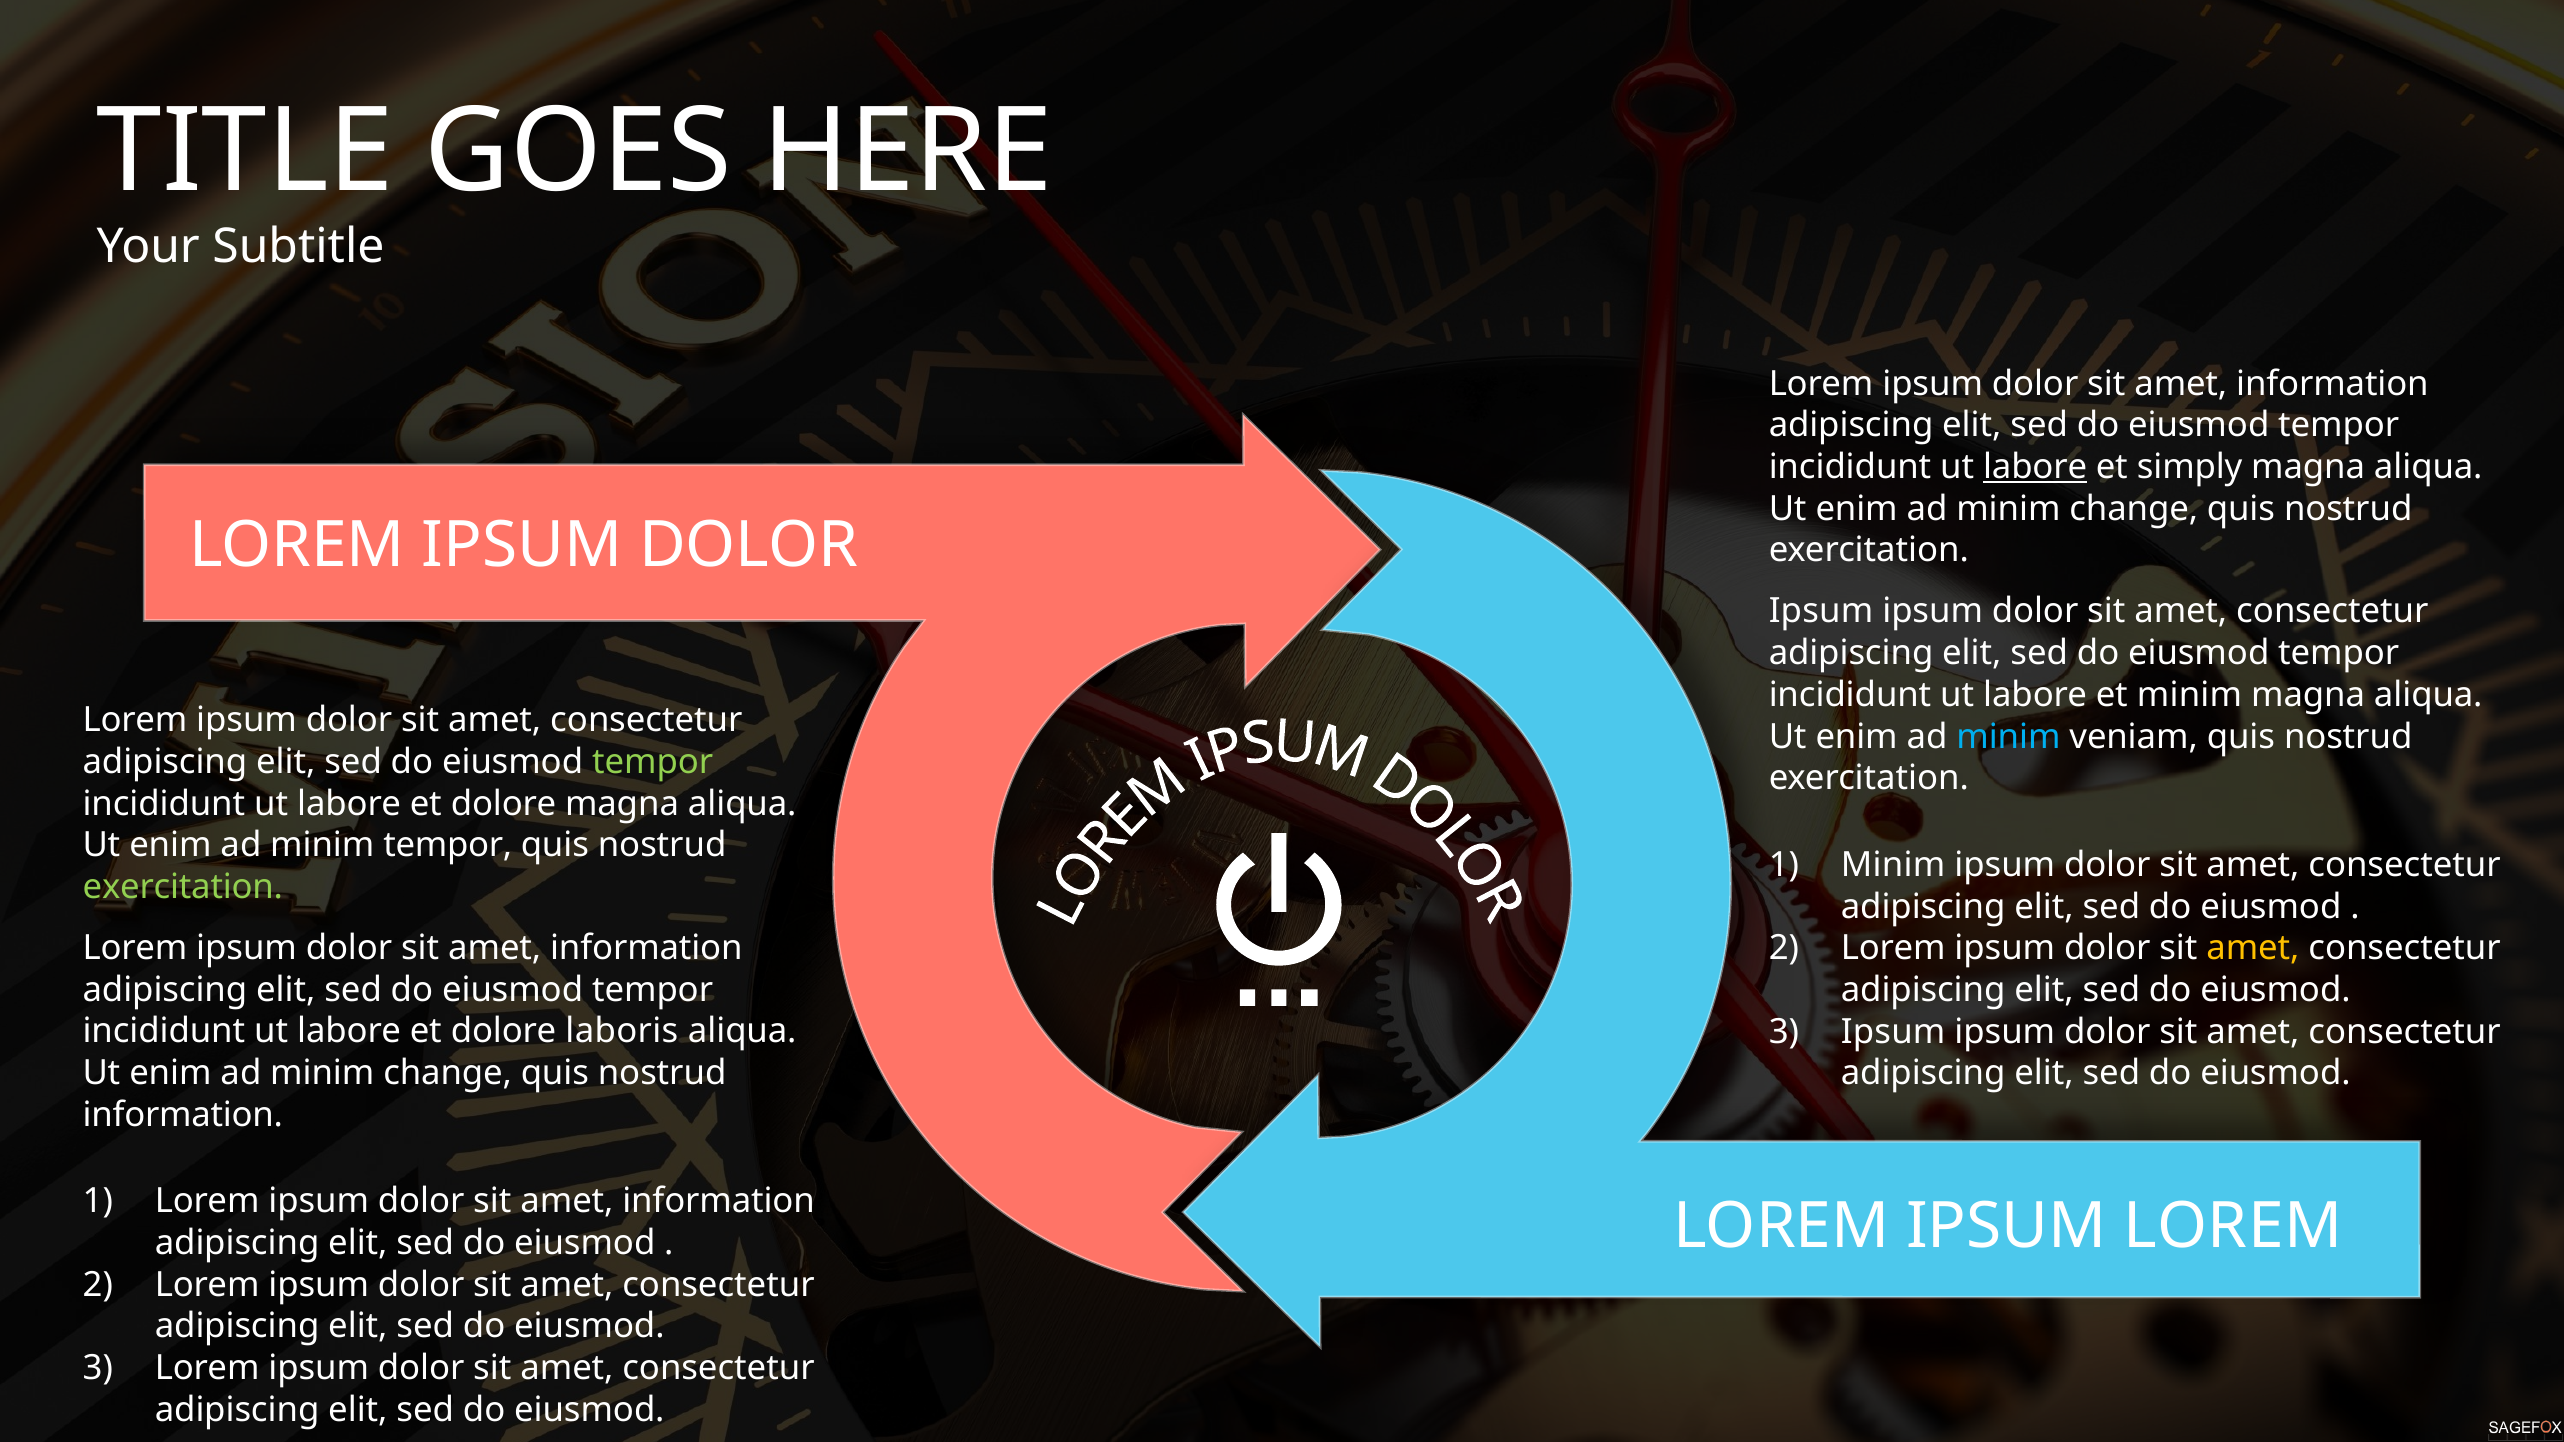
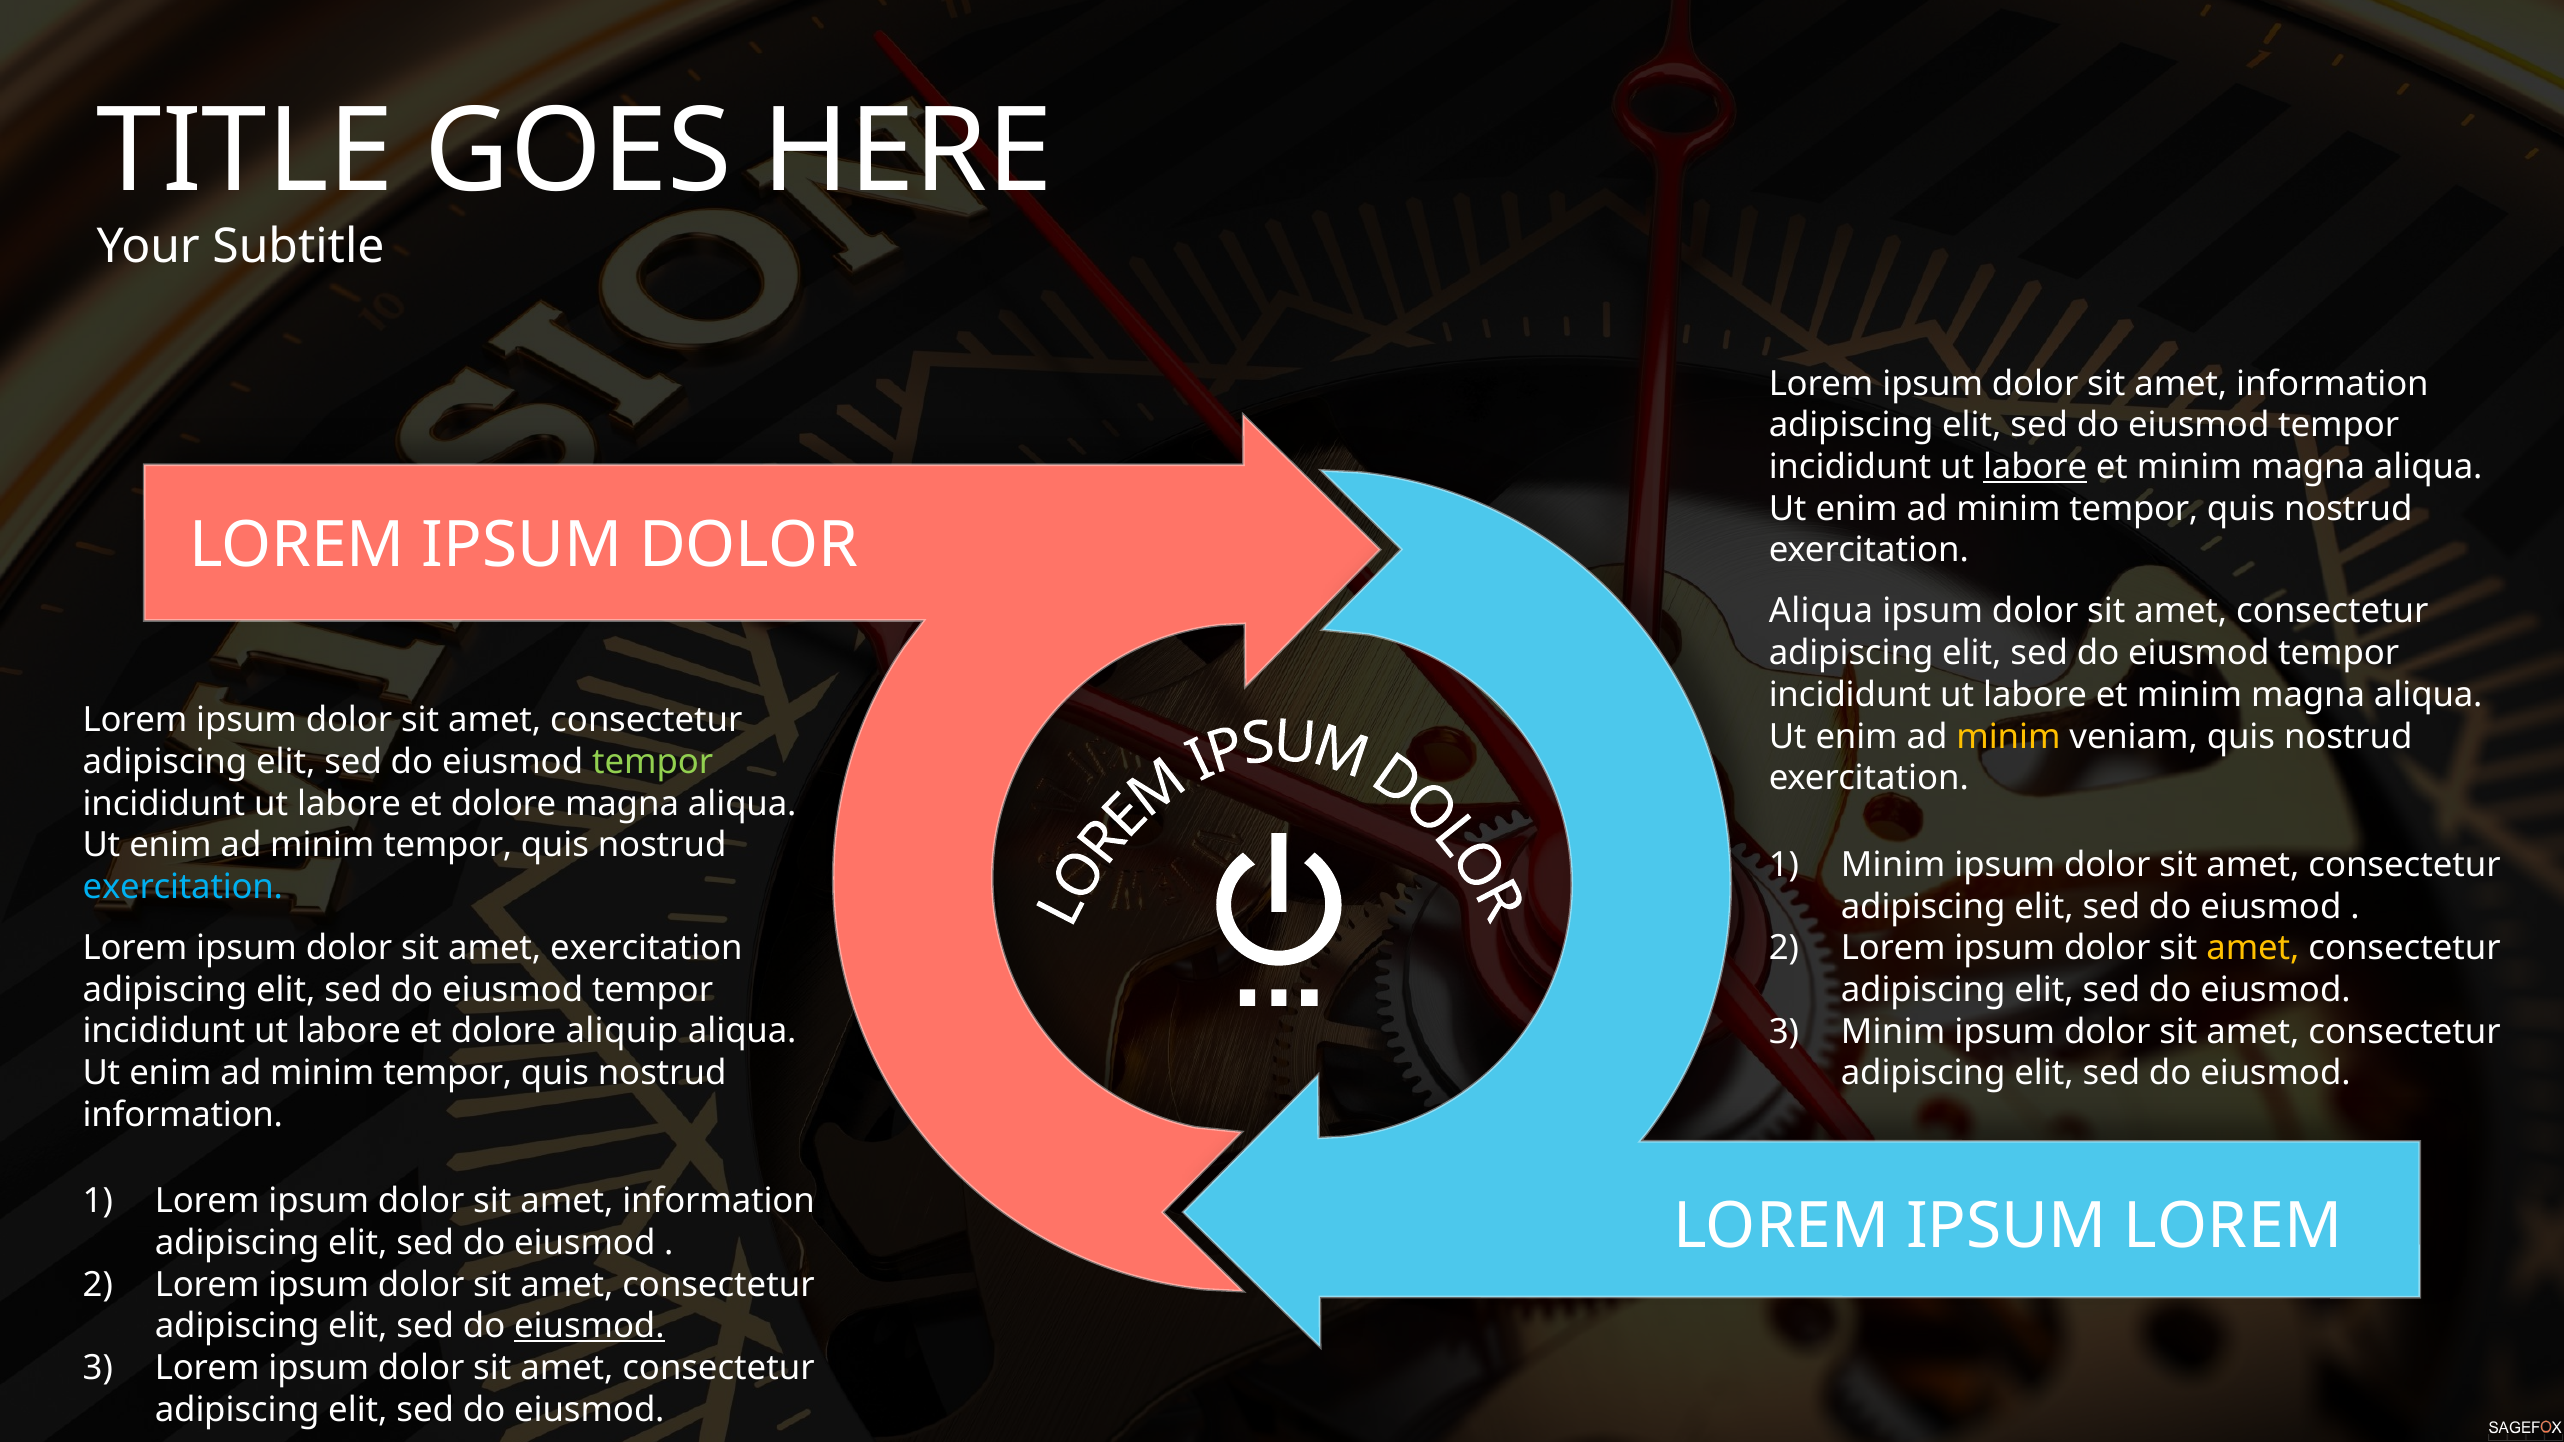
simply: simply -> minim (2190, 467)
change: change -> tempor (2134, 509)
Ipsum: Ipsum -> Aliqua (1821, 612)
minim colour: light blue -> yellow (2008, 737)
exercitation colour: light green -> light blue (183, 887)
information: information -> exercitation (646, 948)
laboris: laboris -> aliquip (622, 1031)
Ipsum: Ipsum -> Minim (1893, 1032)
change: change -> tempor (448, 1073)
eiusmod underline: none -> present (589, 1327)
